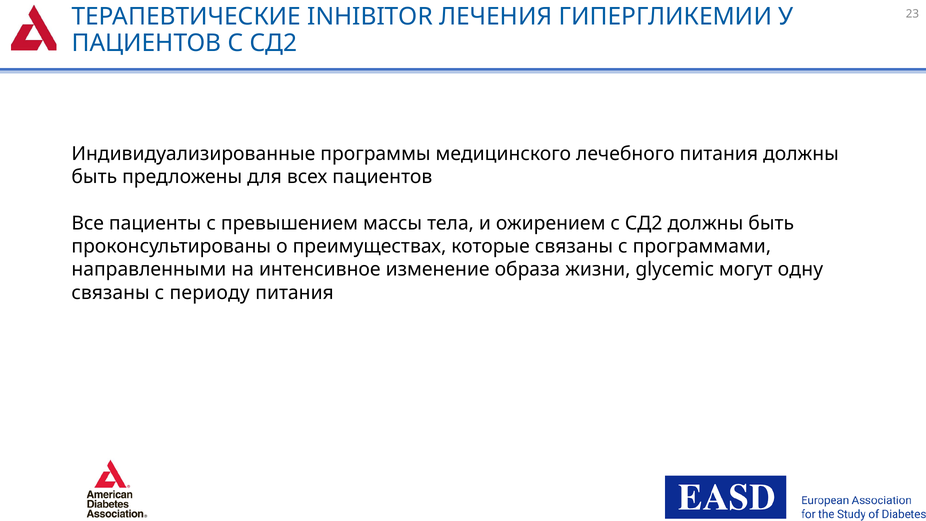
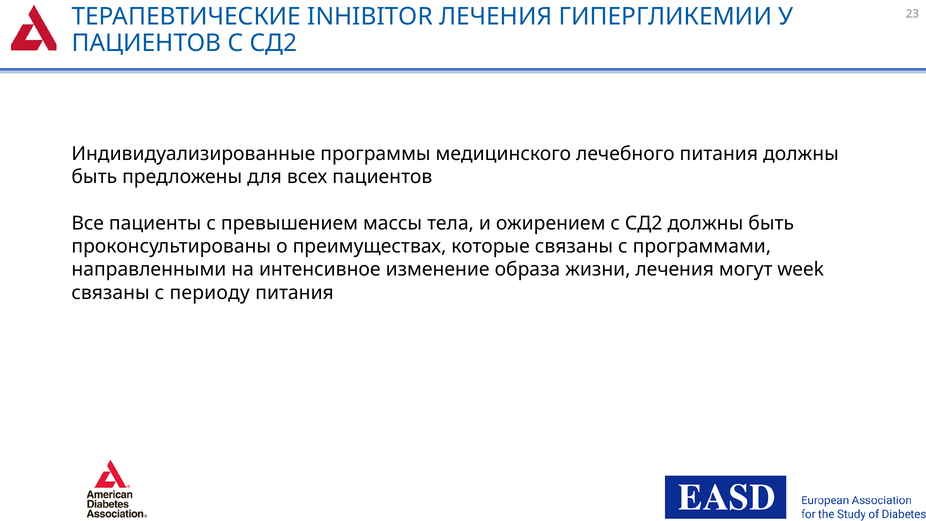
жизни glycemic: glycemic -> лечения (675, 269)
одну: одну -> week (801, 269)
